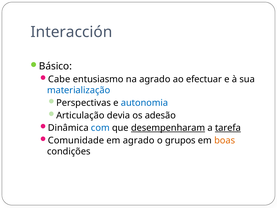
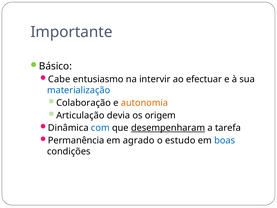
Interacción: Interacción -> Importante (71, 32)
na agrado: agrado -> intervir (155, 79)
Perspectivas: Perspectivas -> Colaboração (84, 103)
autonomia colour: blue -> orange (145, 103)
adesão: adesão -> origem (160, 115)
tarefa underline: present -> none (228, 128)
Comunidade: Comunidade -> Permanência (76, 140)
grupos: grupos -> estudo (180, 140)
boas colour: orange -> blue (225, 140)
